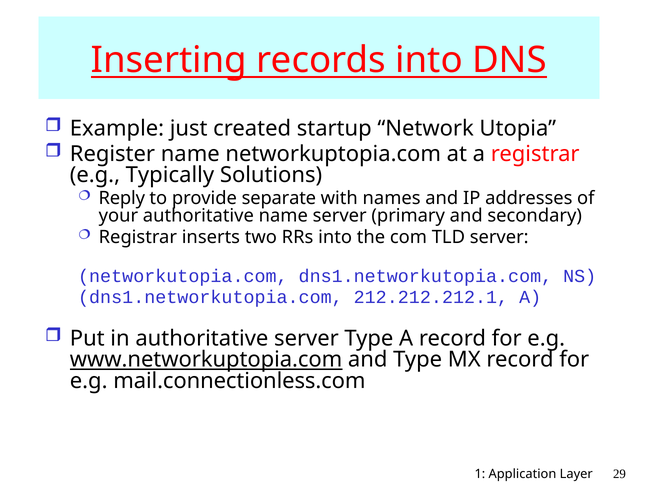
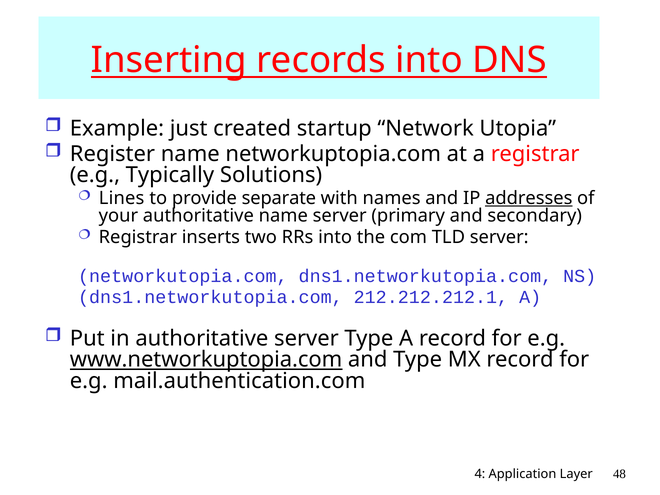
Reply: Reply -> Lines (122, 198)
addresses underline: none -> present (529, 198)
mail.connectionless.com: mail.connectionless.com -> mail.authentication.com (239, 381)
1: 1 -> 4 (480, 474)
29: 29 -> 48 (619, 474)
